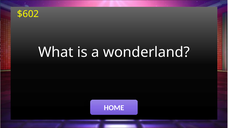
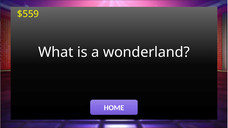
$602: $602 -> $559 (28, 14)
